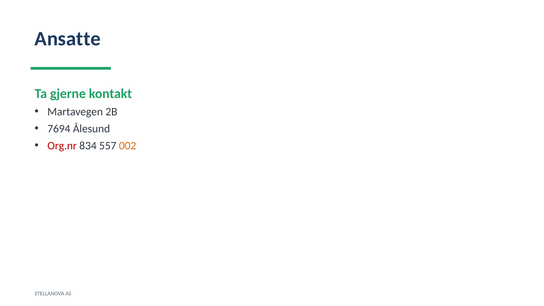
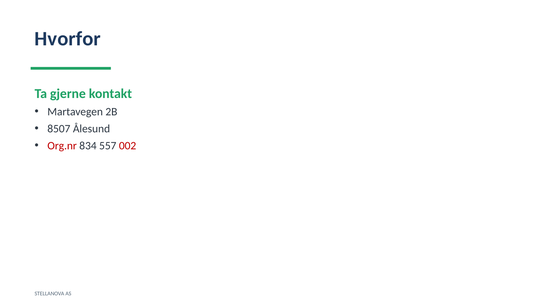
Ansatte: Ansatte -> Hvorfor (68, 39)
7694: 7694 -> 8507 (59, 129)
002 colour: orange -> red (128, 146)
